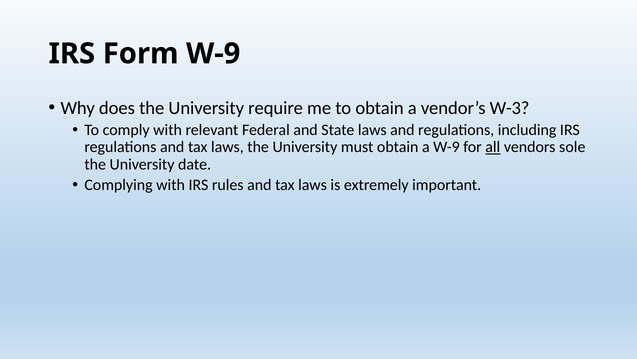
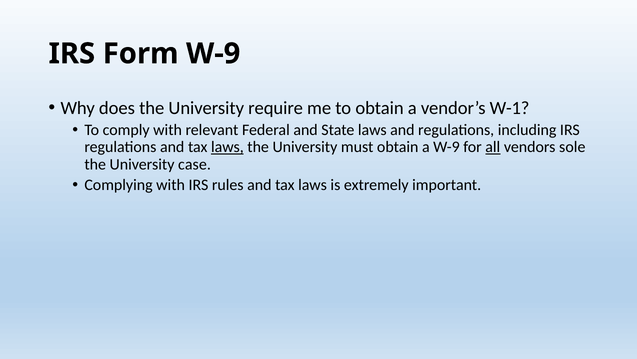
W-3: W-3 -> W-1 (510, 108)
laws underline: none -> present (227, 147)
date: date -> case (195, 164)
